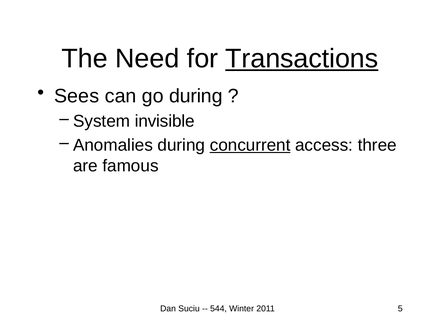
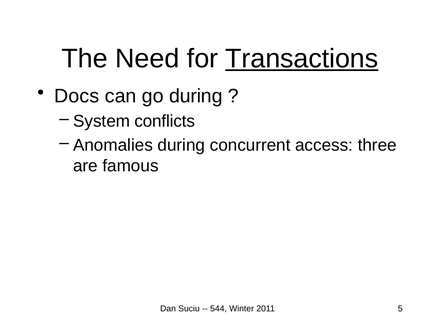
Sees: Sees -> Docs (77, 96)
invisible: invisible -> conflicts (165, 121)
concurrent underline: present -> none (250, 145)
